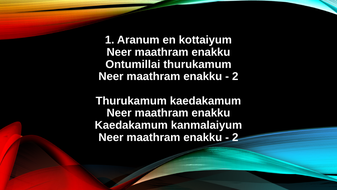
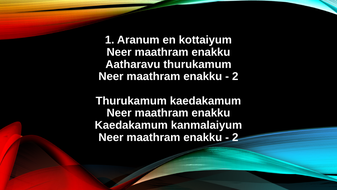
Ontumillai: Ontumillai -> Aatharavu (133, 64)
